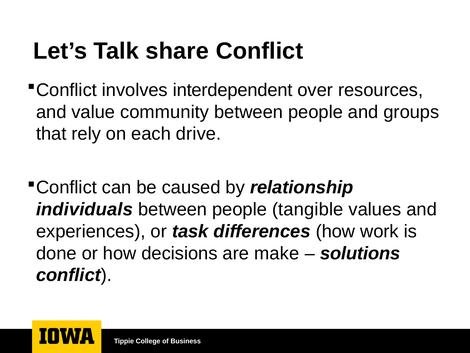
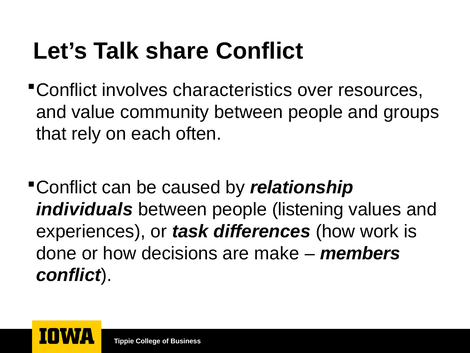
interdependent: interdependent -> characteristics (233, 90)
drive: drive -> often (199, 134)
tangible: tangible -> listening (308, 209)
solutions: solutions -> members (360, 253)
